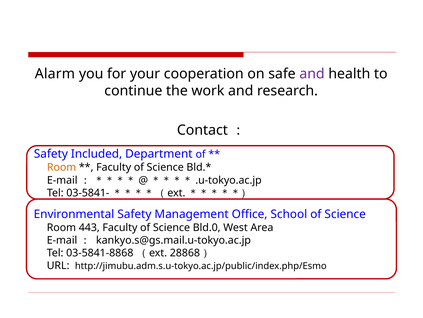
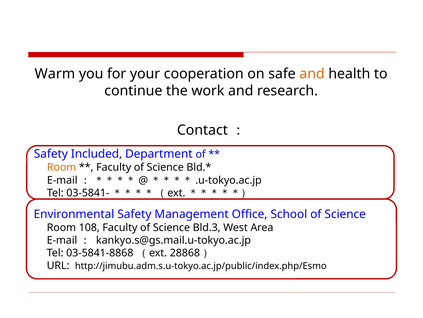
Alarm: Alarm -> Warm (55, 74)
and colour: purple -> orange (312, 74)
443: 443 -> 108 (89, 227)
Bld.0: Bld.0 -> Bld.3 (207, 227)
